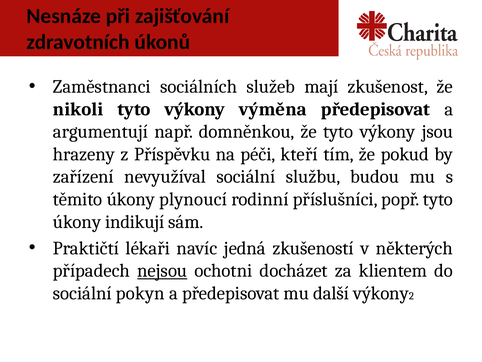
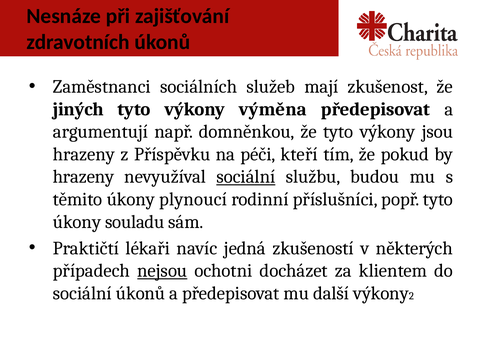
nikoli: nikoli -> jiných (78, 109)
zařízení: zařízení -> hrazeny (83, 177)
sociální underline: none -> present (246, 177)
indikují: indikují -> souladu (135, 222)
sociální pokyn: pokyn -> úkonů (141, 293)
